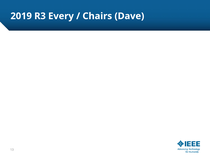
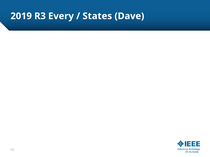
Chairs: Chairs -> States (97, 16)
